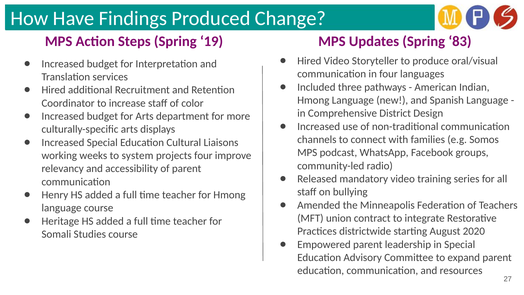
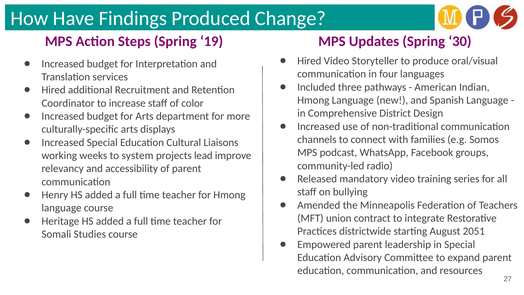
83: 83 -> 30 (460, 41)
projects four: four -> lead (203, 155)
2020: 2020 -> 2051 (474, 231)
